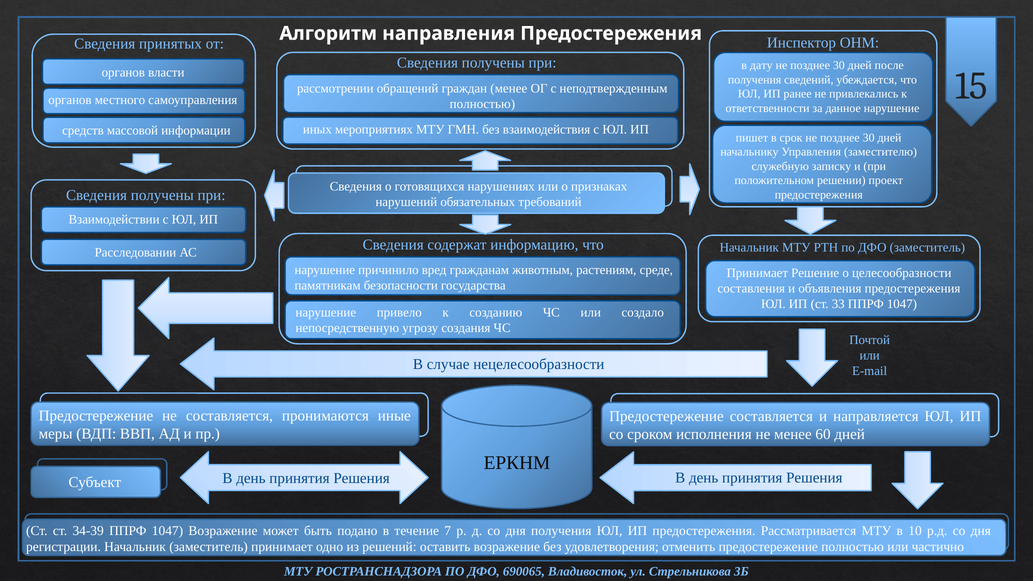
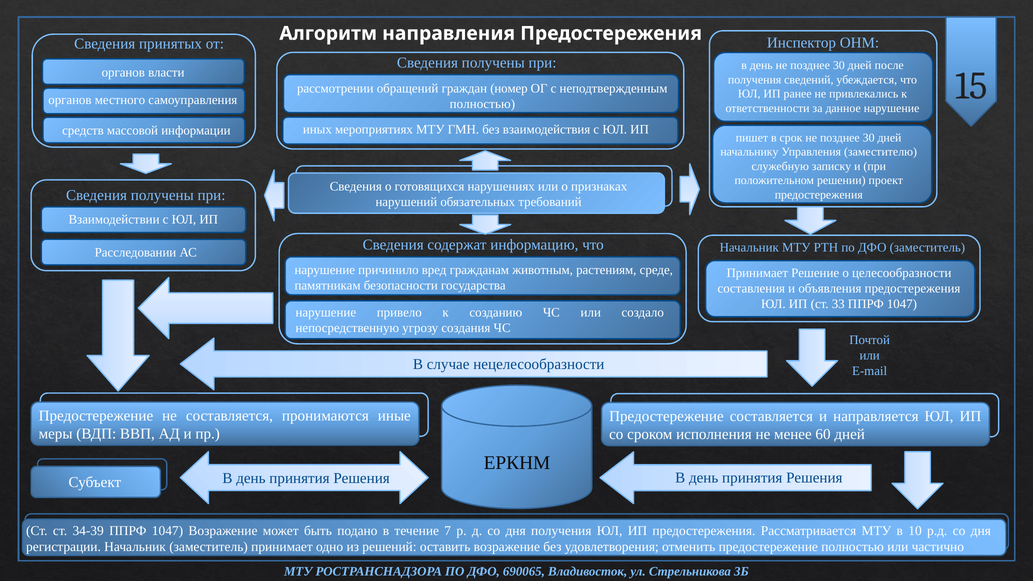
дату: дату -> день (761, 66)
граждан менее: менее -> номер (509, 89)
